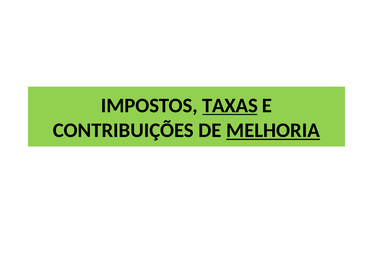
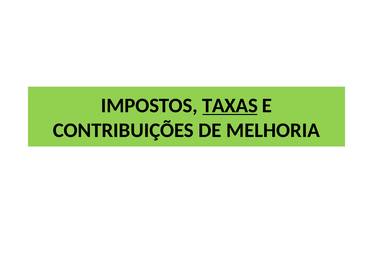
MELHORIA underline: present -> none (273, 131)
